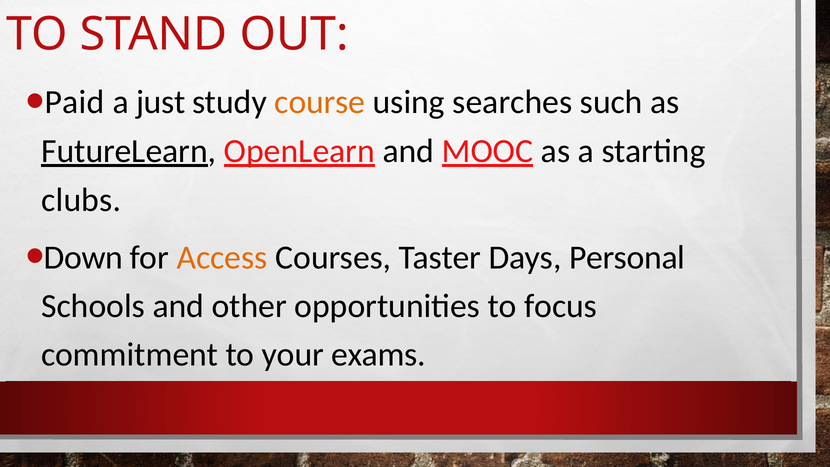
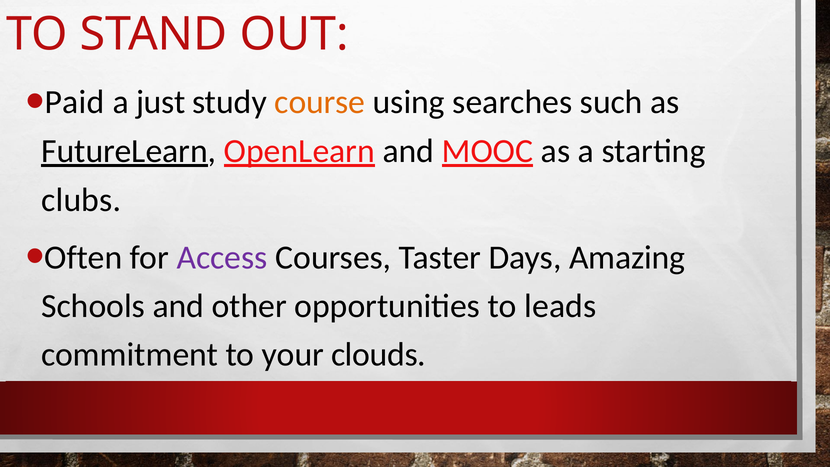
Down: Down -> Often (83, 257)
Access colour: orange -> purple (222, 257)
Personal: Personal -> Amazing (627, 257)
focus: focus -> leads (560, 306)
exams: exams -> clouds (378, 354)
